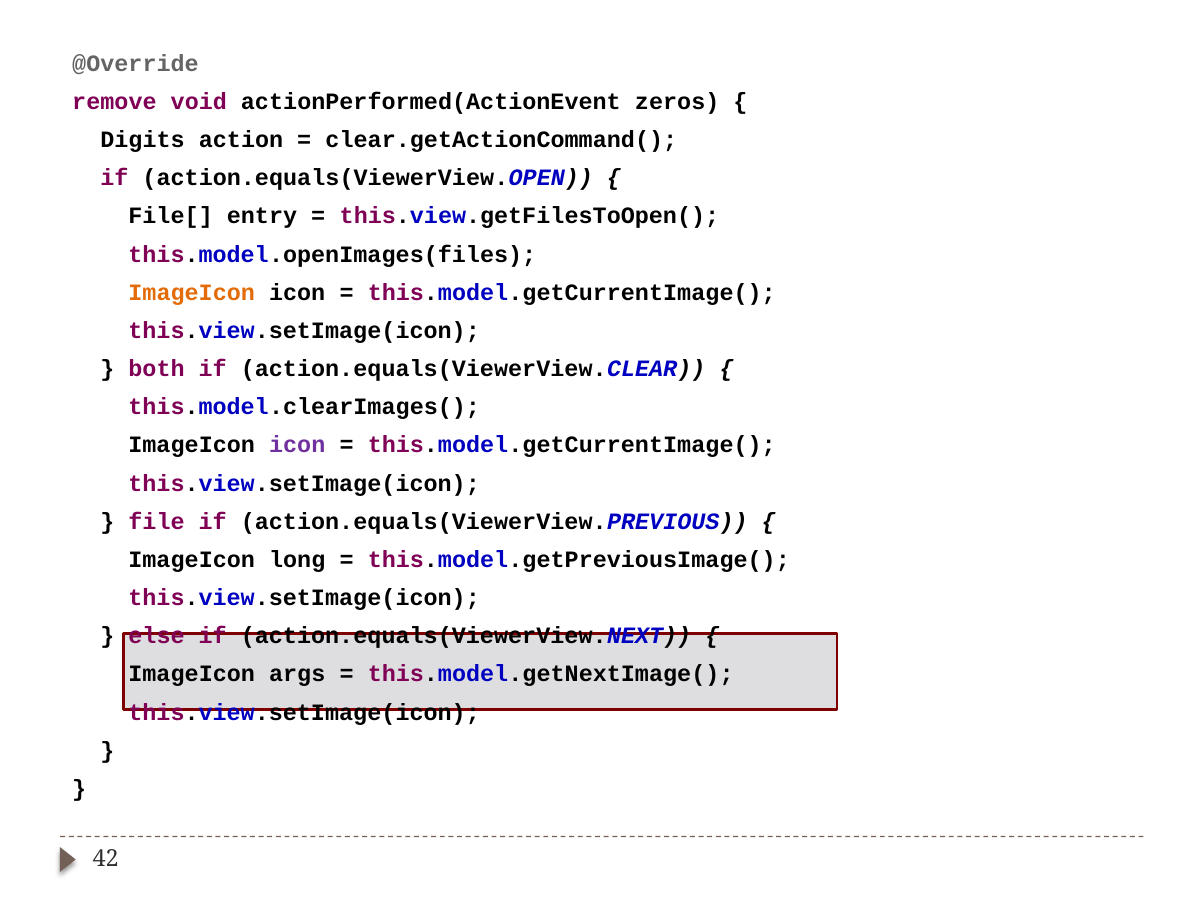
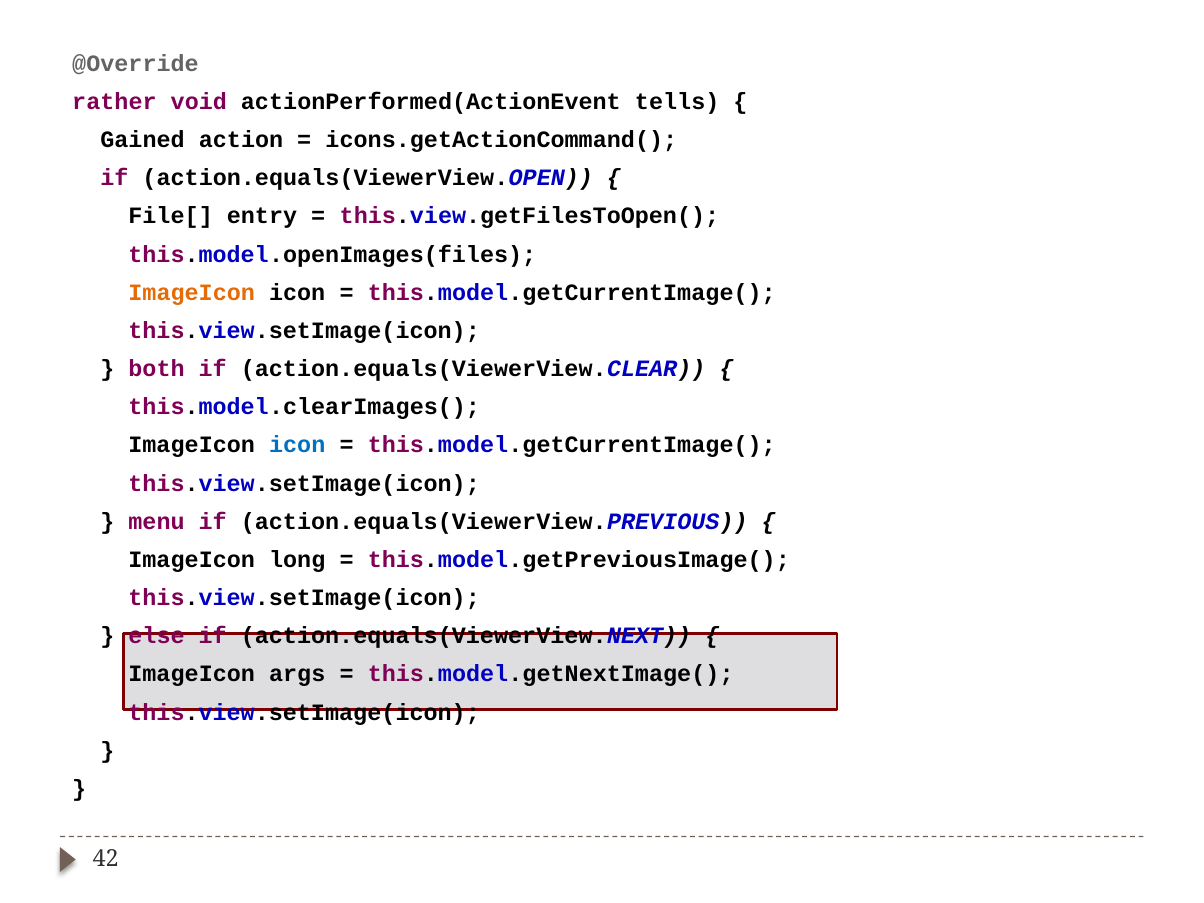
remove: remove -> rather (114, 102)
zeros: zeros -> tells (677, 102)
Digits: Digits -> Gained (143, 140)
clear.getActionCommand(: clear.getActionCommand( -> icons.getActionCommand( (501, 140)
icon colour: purple -> blue (297, 445)
file: file -> menu (157, 522)
